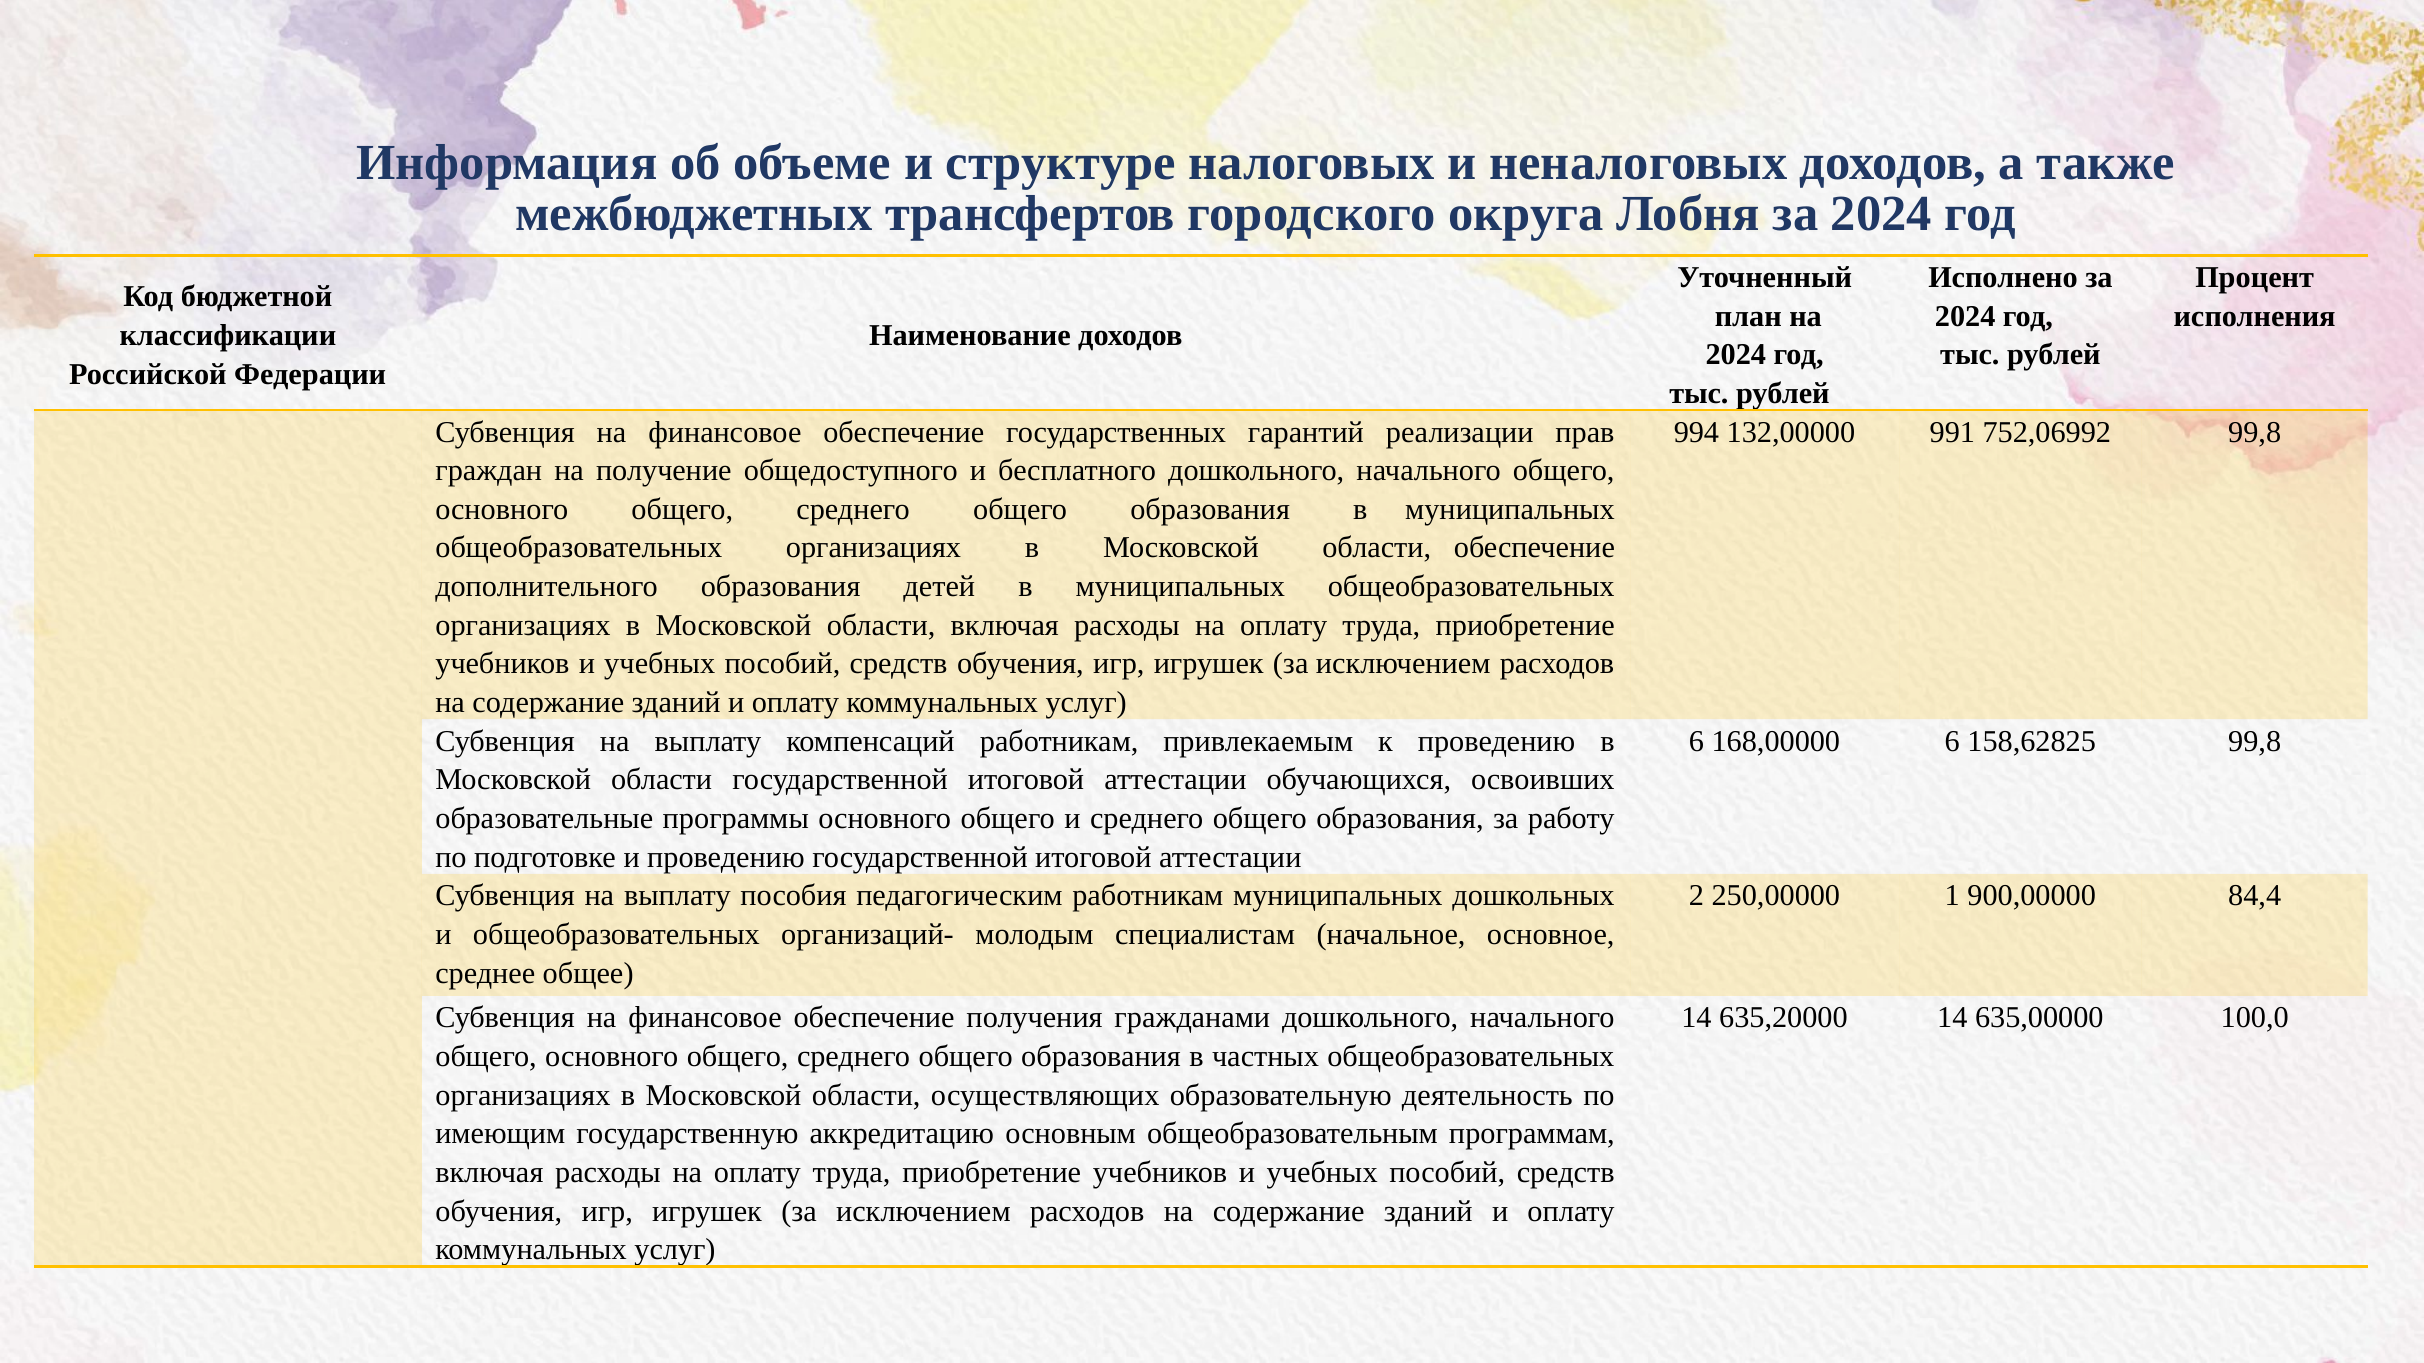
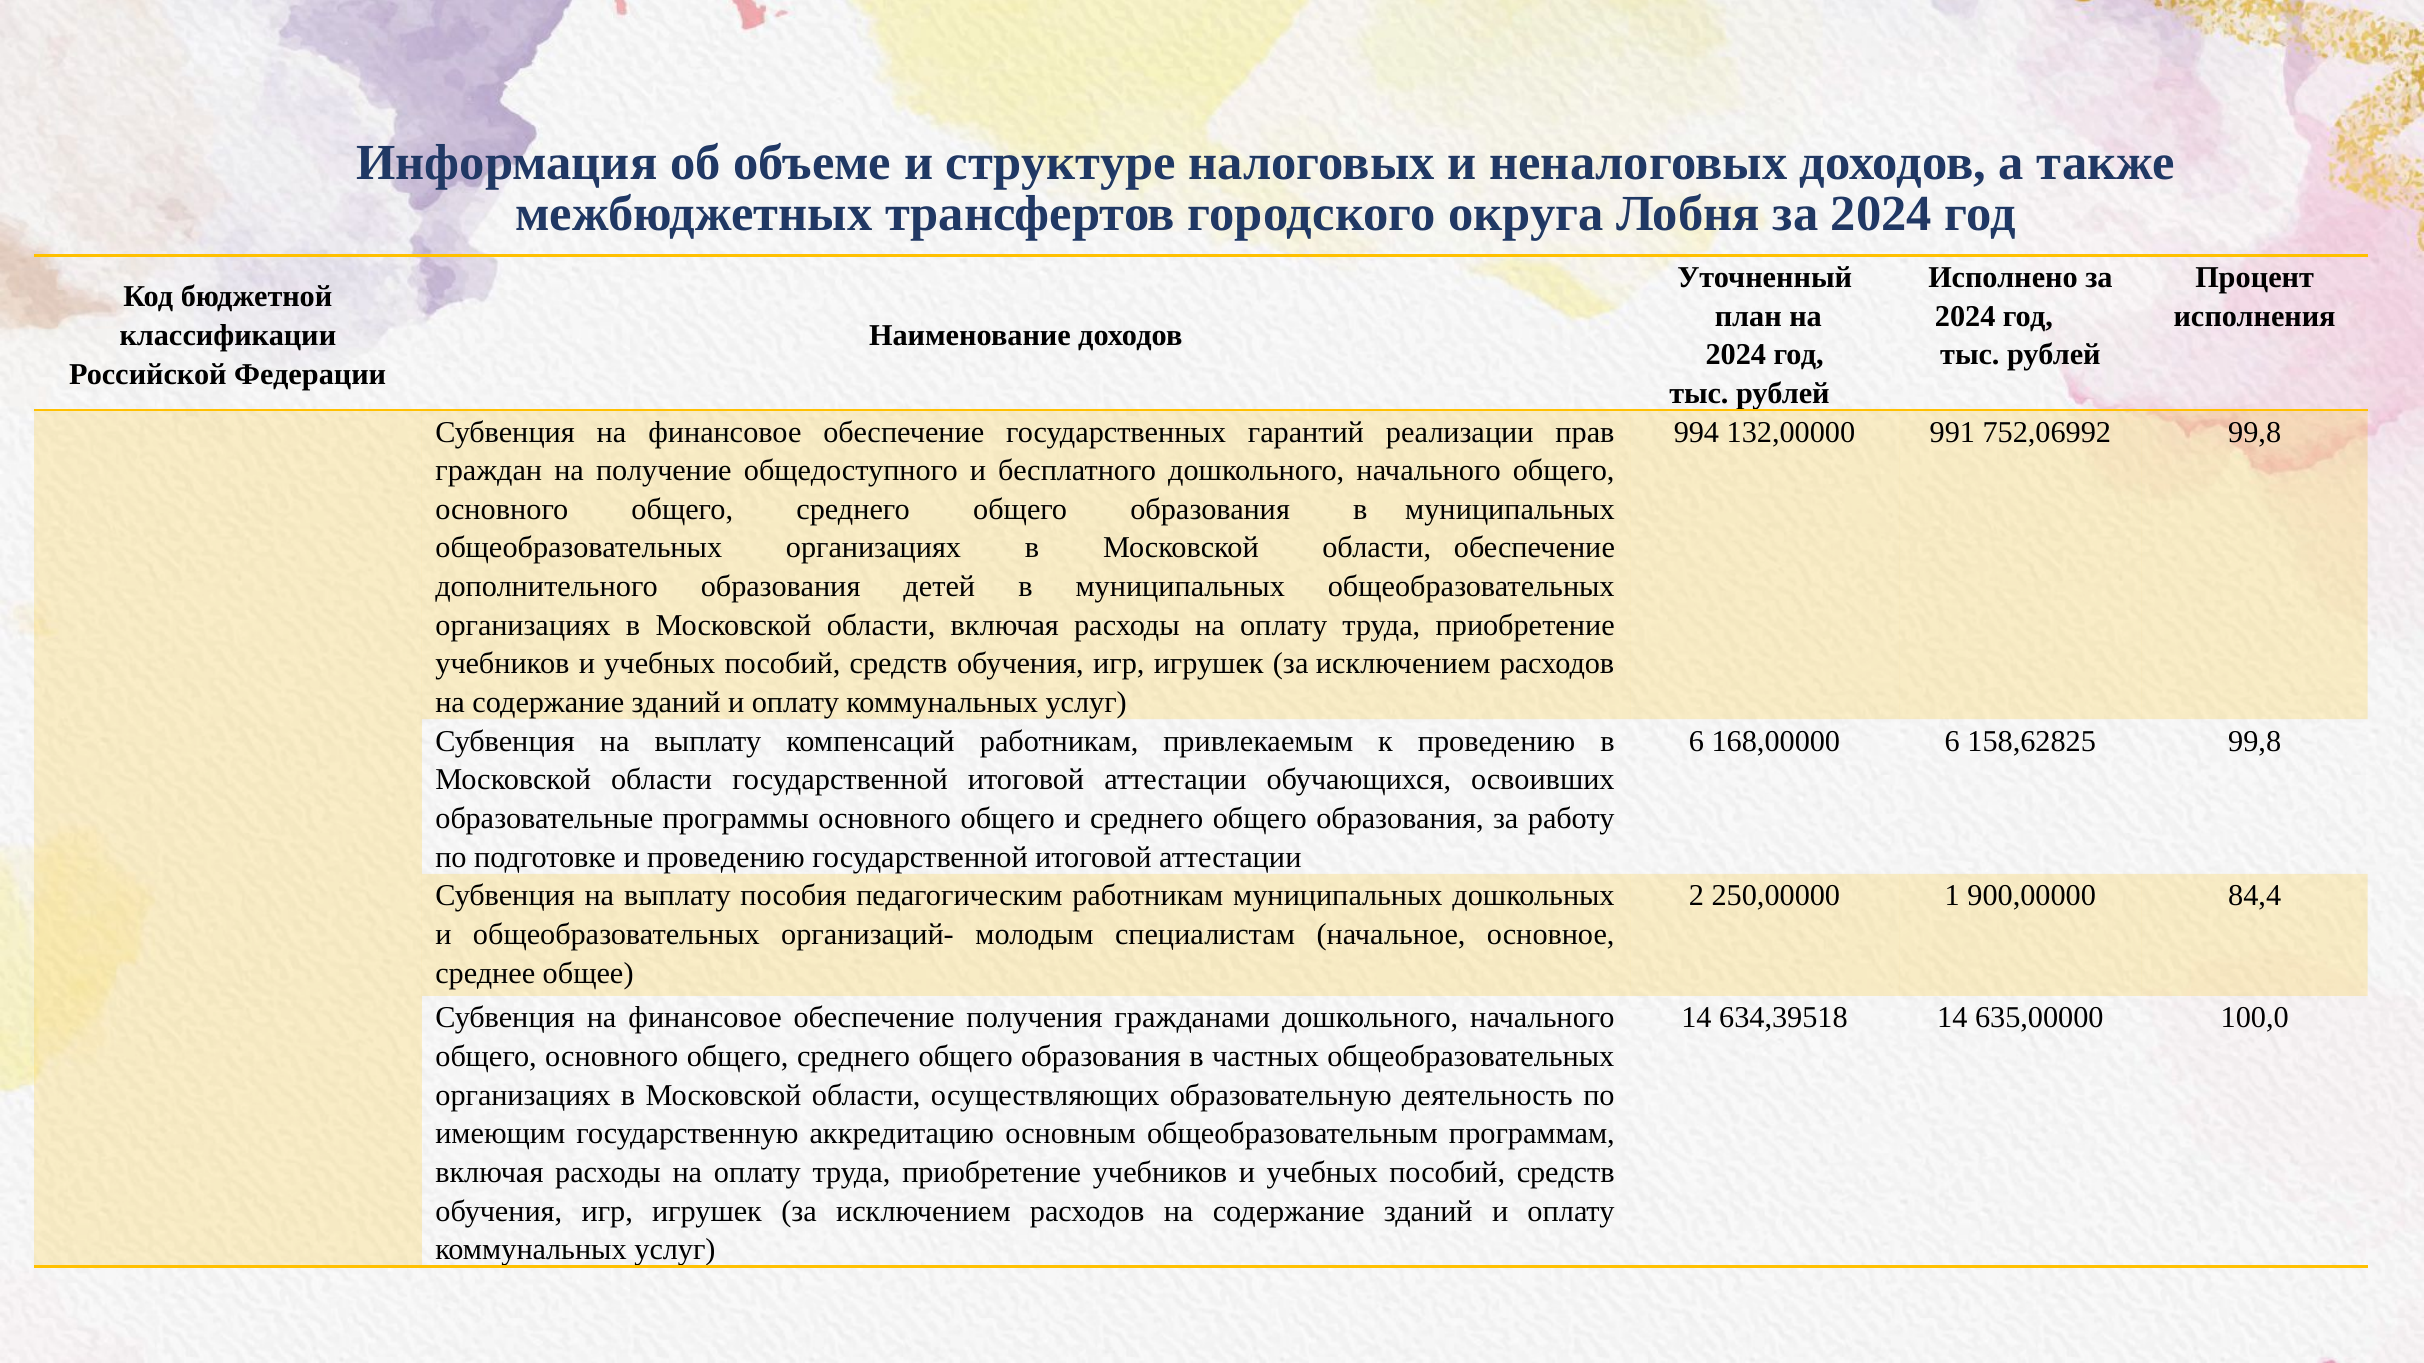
635,20000: 635,20000 -> 634,39518 (1783, 1018)
